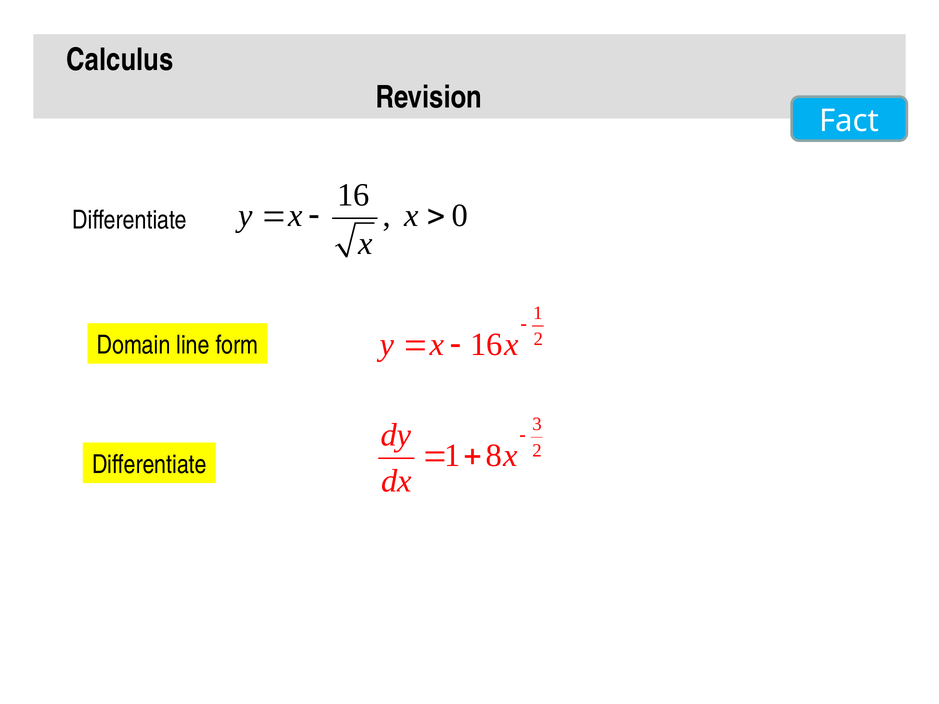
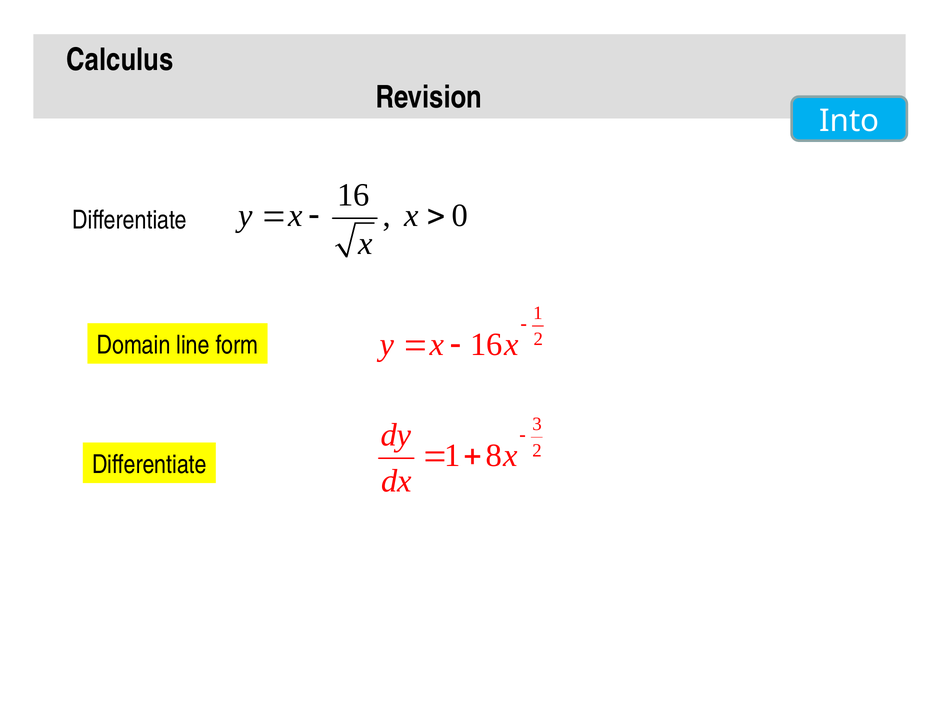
Fact: Fact -> Into (849, 121)
